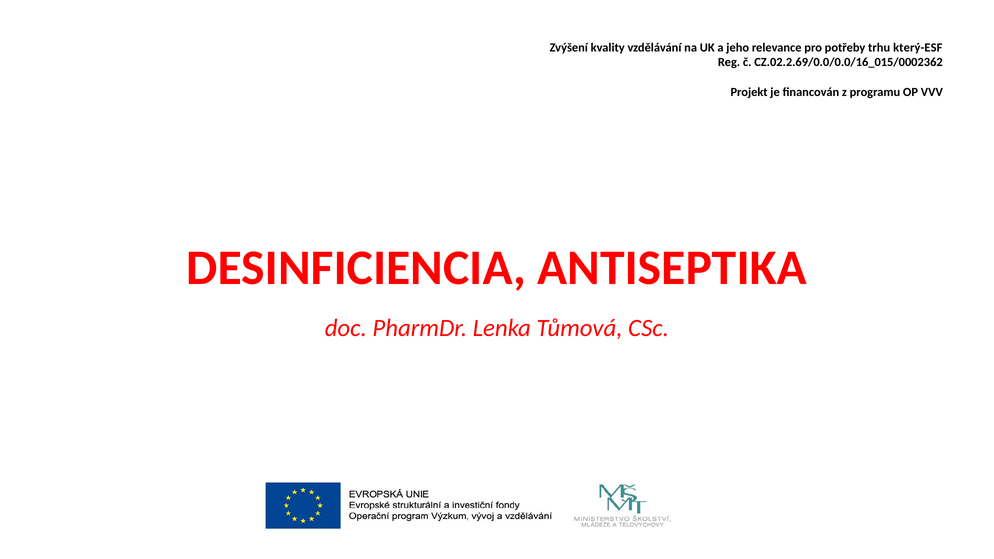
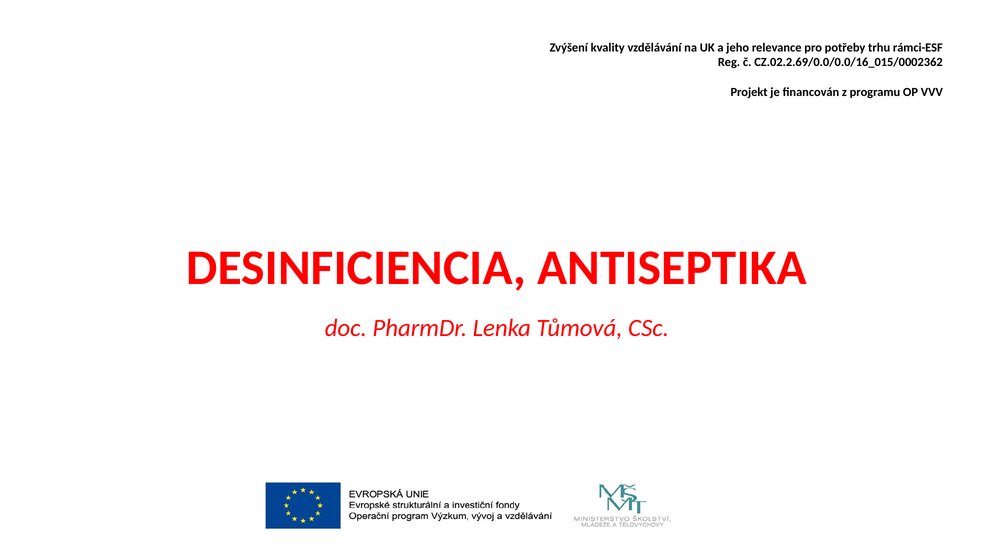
který-ESF: který-ESF -> rámci-ESF (918, 48)
